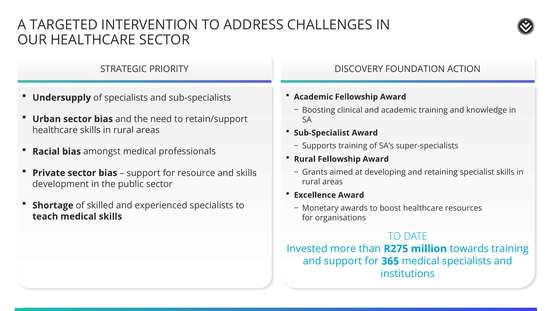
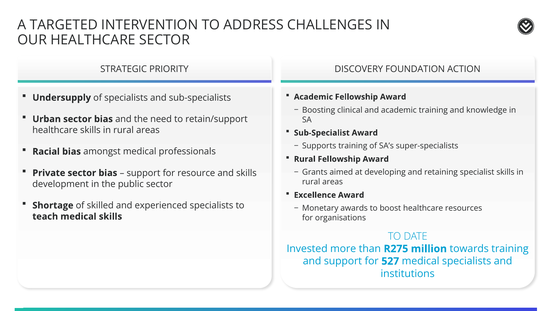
365: 365 -> 527 (390, 261)
